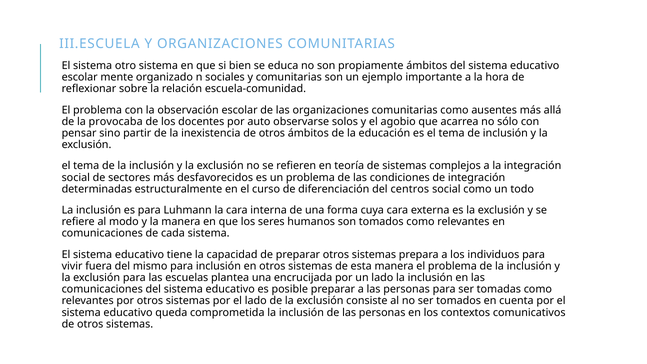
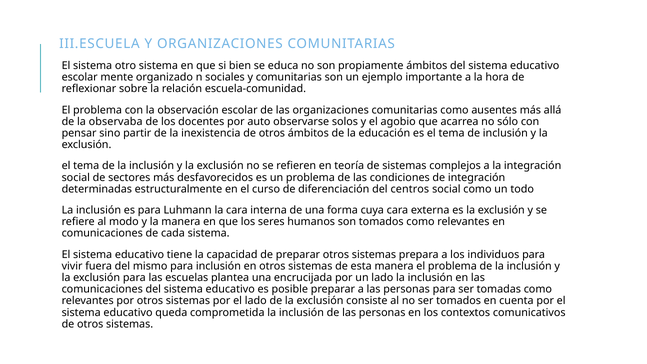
provocaba: provocaba -> observaba (116, 122)
